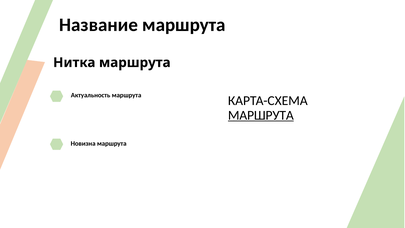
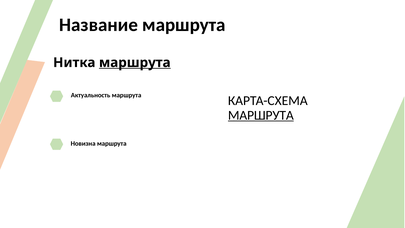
маршрута underline: none -> present (135, 63)
